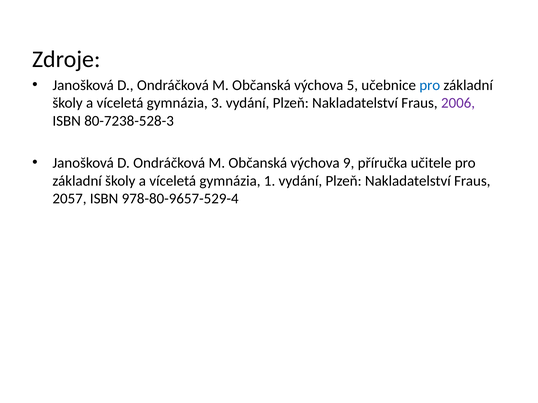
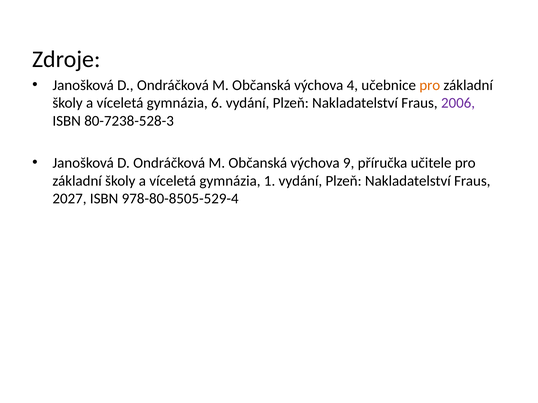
5: 5 -> 4 (352, 85)
pro colour: blue -> orange (430, 85)
3: 3 -> 6 (217, 103)
2057: 2057 -> 2027 (69, 199)
978-80-9657-529-4: 978-80-9657-529-4 -> 978-80-8505-529-4 (180, 199)
